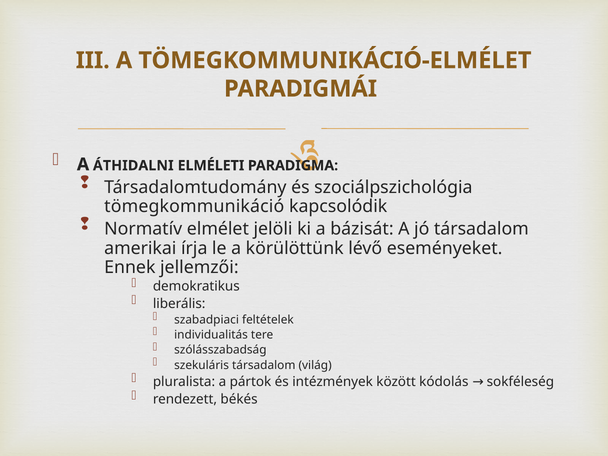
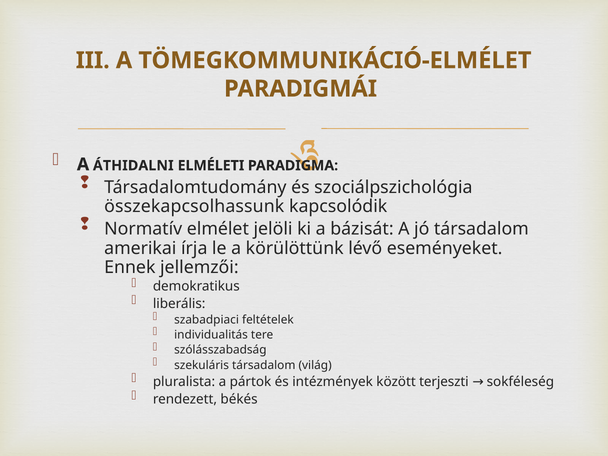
tömegkommunikáció: tömegkommunikáció -> összekapcsolhassunk (194, 206)
kódolás: kódolás -> terjeszti (444, 382)
